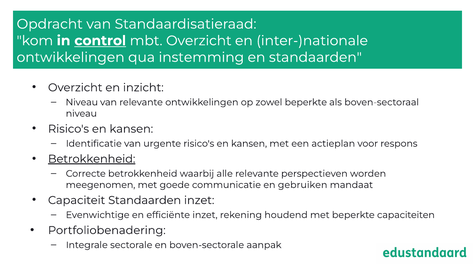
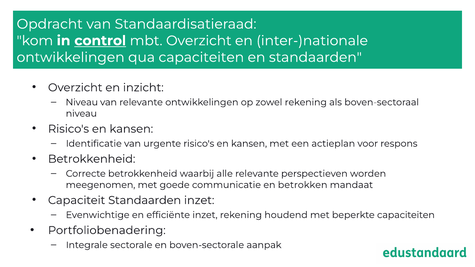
qua instemming: instemming -> capaciteiten (201, 57)
zowel beperkte: beperkte -> rekening (306, 102)
Betrokkenheid underline: present -> none (92, 159)
gebruiken: gebruiken -> betrokken (303, 185)
